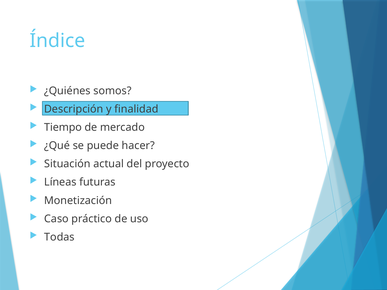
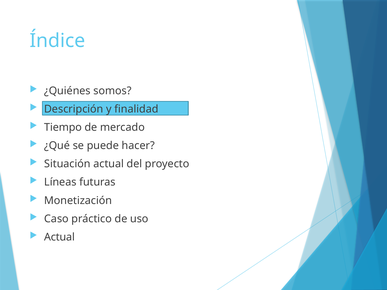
Todas: Todas -> Actual (59, 237)
